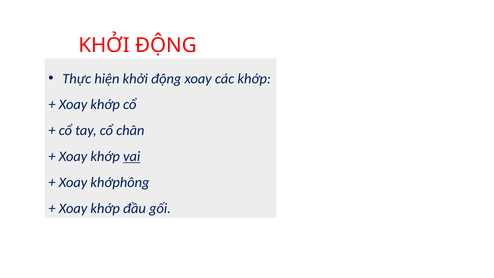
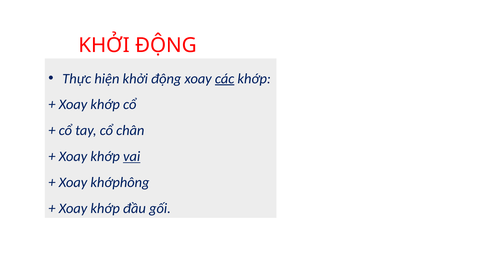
các underline: none -> present (225, 79)
